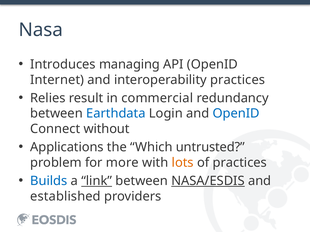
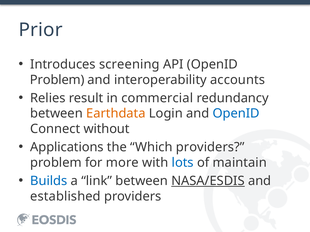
Nasa: Nasa -> Prior (41, 30)
managing: managing -> screening (129, 64)
Internet: Internet -> Problem (57, 80)
interoperability practices: practices -> accounts (238, 80)
Earthdata colour: blue -> orange (116, 114)
Which untrusted: untrusted -> providers (210, 147)
lots colour: orange -> blue (183, 163)
of practices: practices -> maintain (240, 163)
link underline: present -> none (97, 181)
